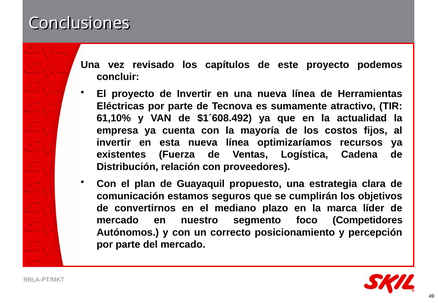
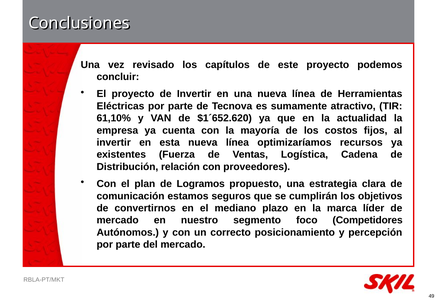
$1´608.492: $1´608.492 -> $1´652.620 (225, 118)
Guayaquil: Guayaquil -> Logramos (201, 184)
